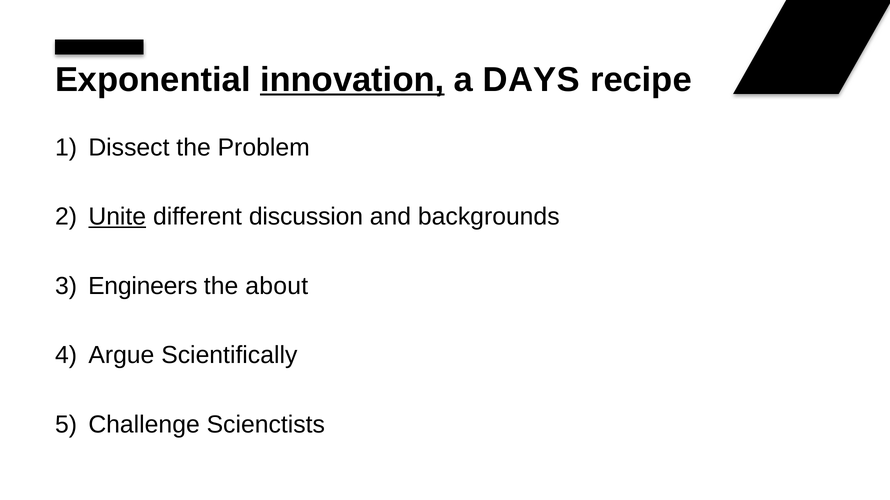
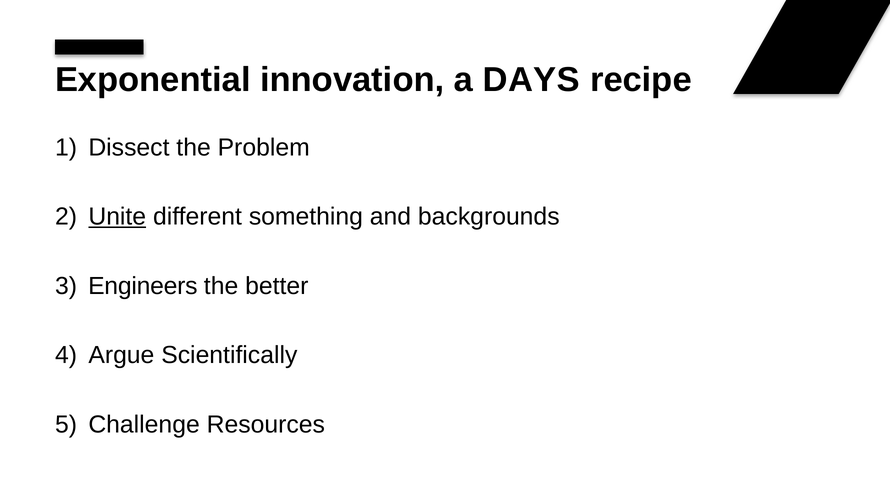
innovation underline: present -> none (352, 80)
discussion: discussion -> something (306, 217)
about: about -> better (277, 286)
Scienctists: Scienctists -> Resources (266, 425)
